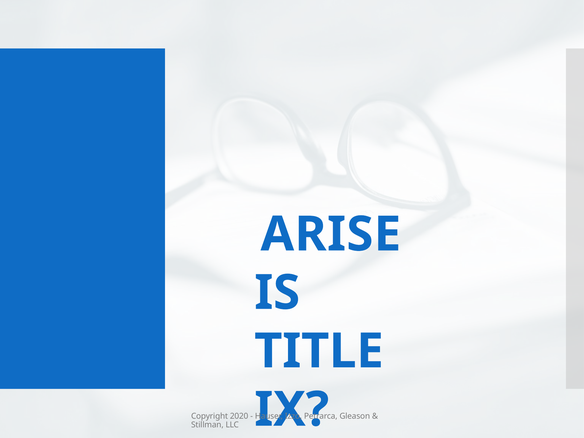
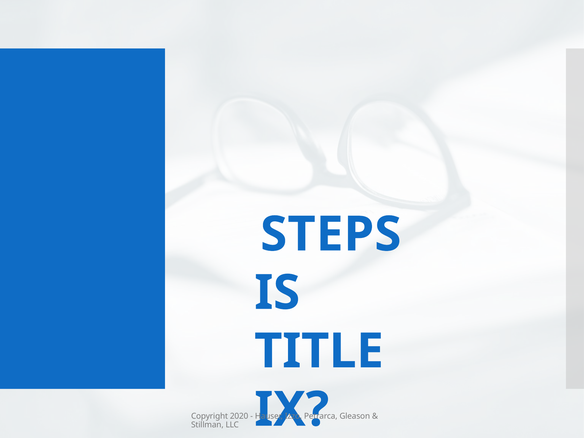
ARISE: ARISE -> STEPS (331, 234)
